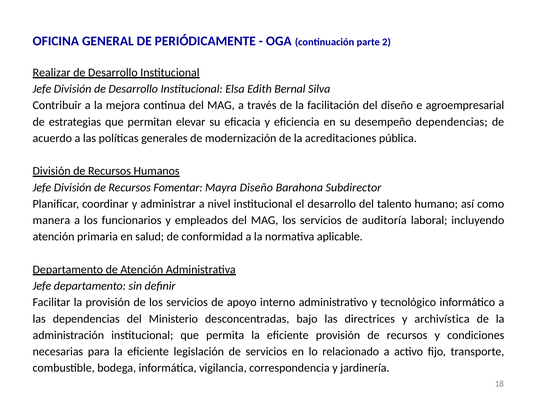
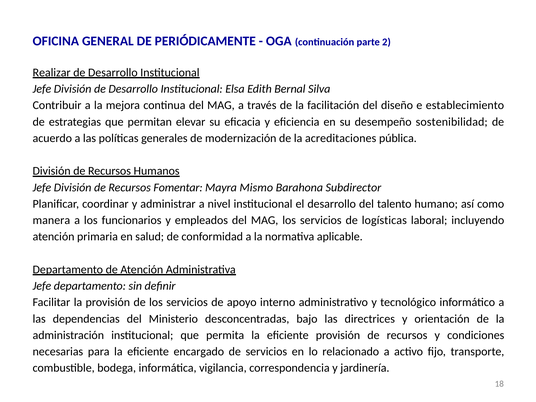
agroempresarial: agroempresarial -> establecimiento (465, 105)
desempeño dependencias: dependencias -> sostenibilidad (452, 122)
Mayra Diseño: Diseño -> Mismo (256, 187)
auditoría: auditoría -> logísticas (384, 220)
archivística: archivística -> orientación (442, 319)
legislación: legislación -> encargado (199, 352)
